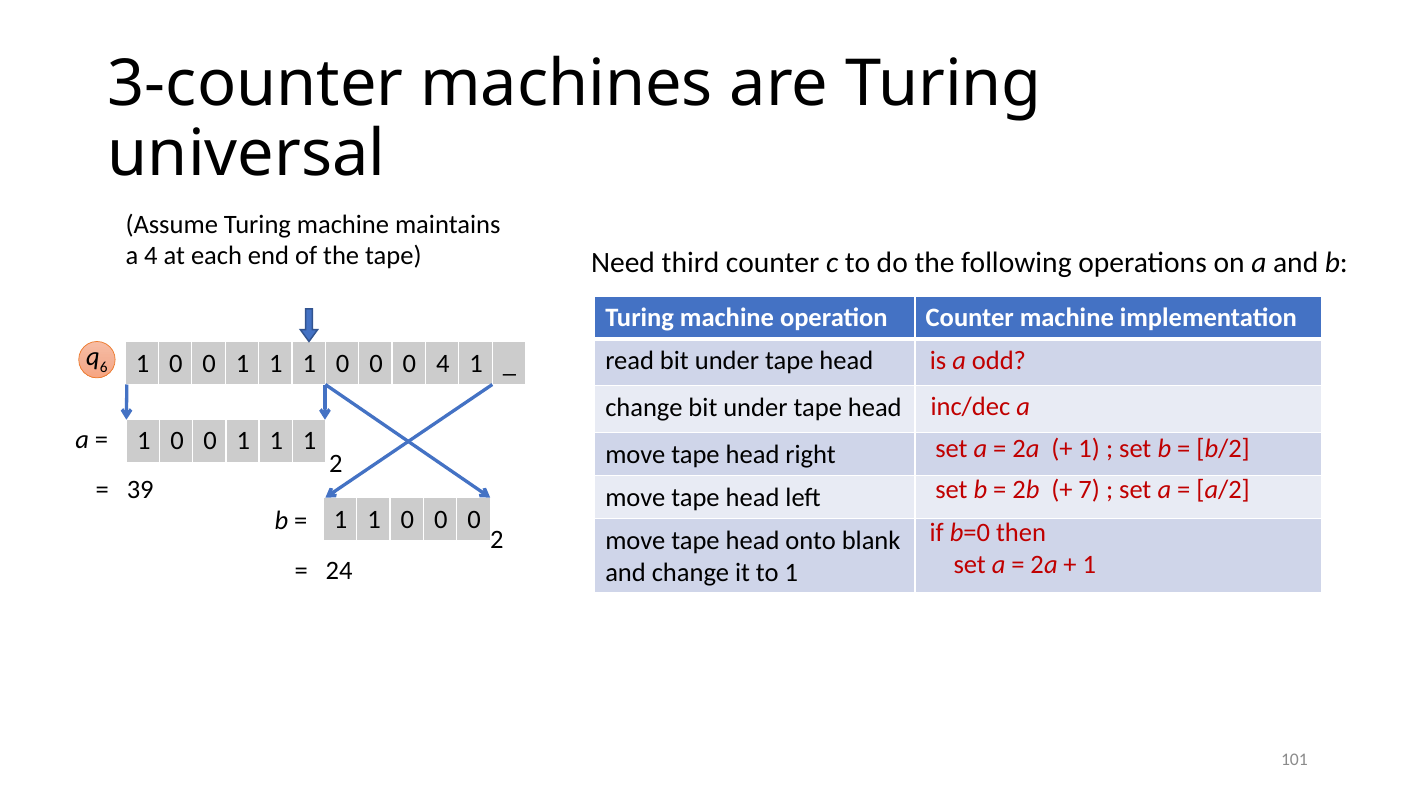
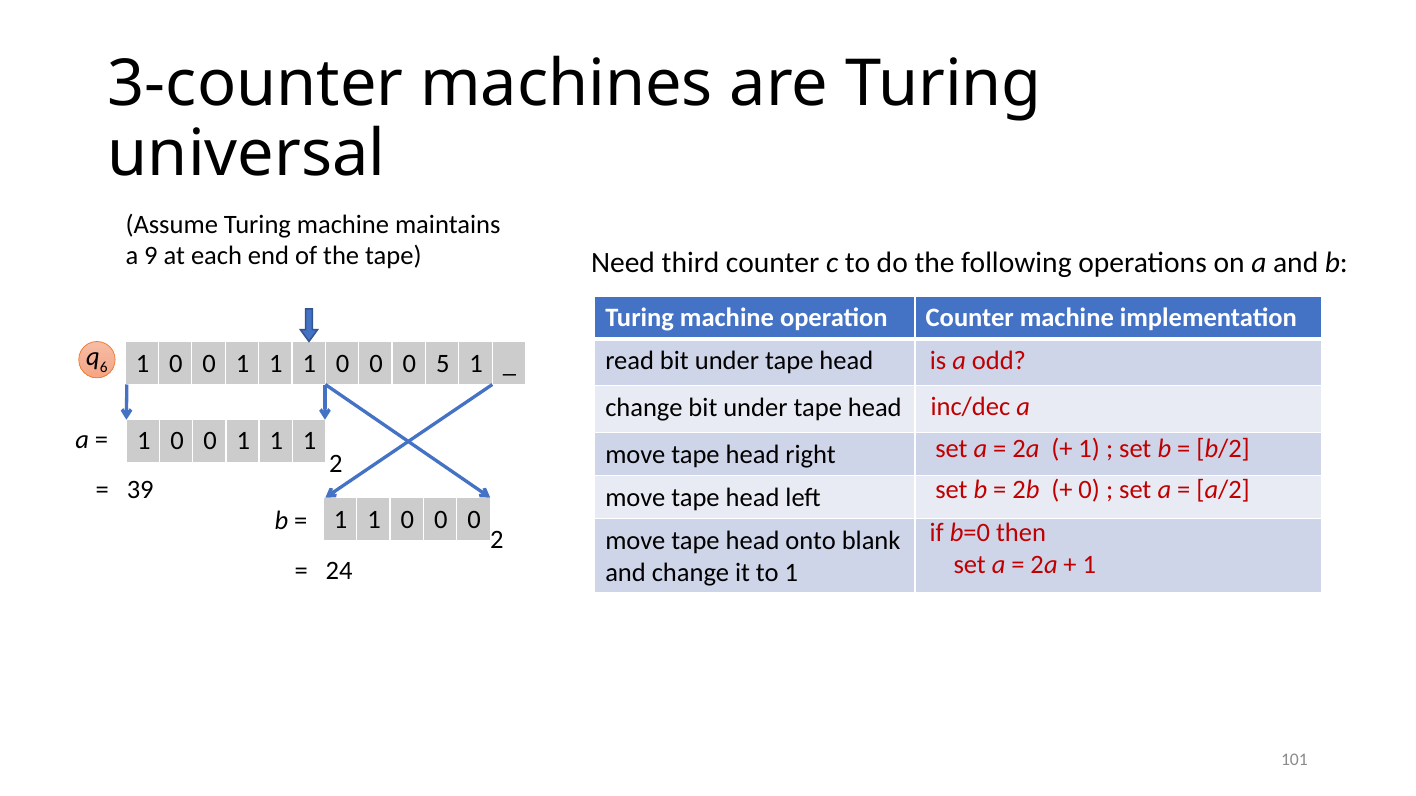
a 4: 4 -> 9 (151, 256)
0 4: 4 -> 5 (443, 364)
7: 7 -> 0 (1089, 490)
